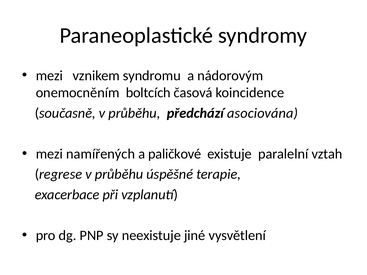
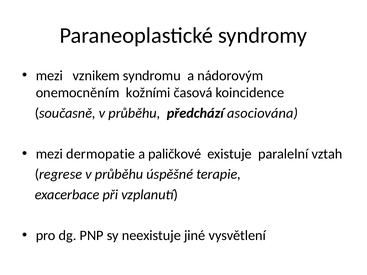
boltcích: boltcích -> kožními (148, 93)
namířených: namířených -> dermopatie (101, 154)
